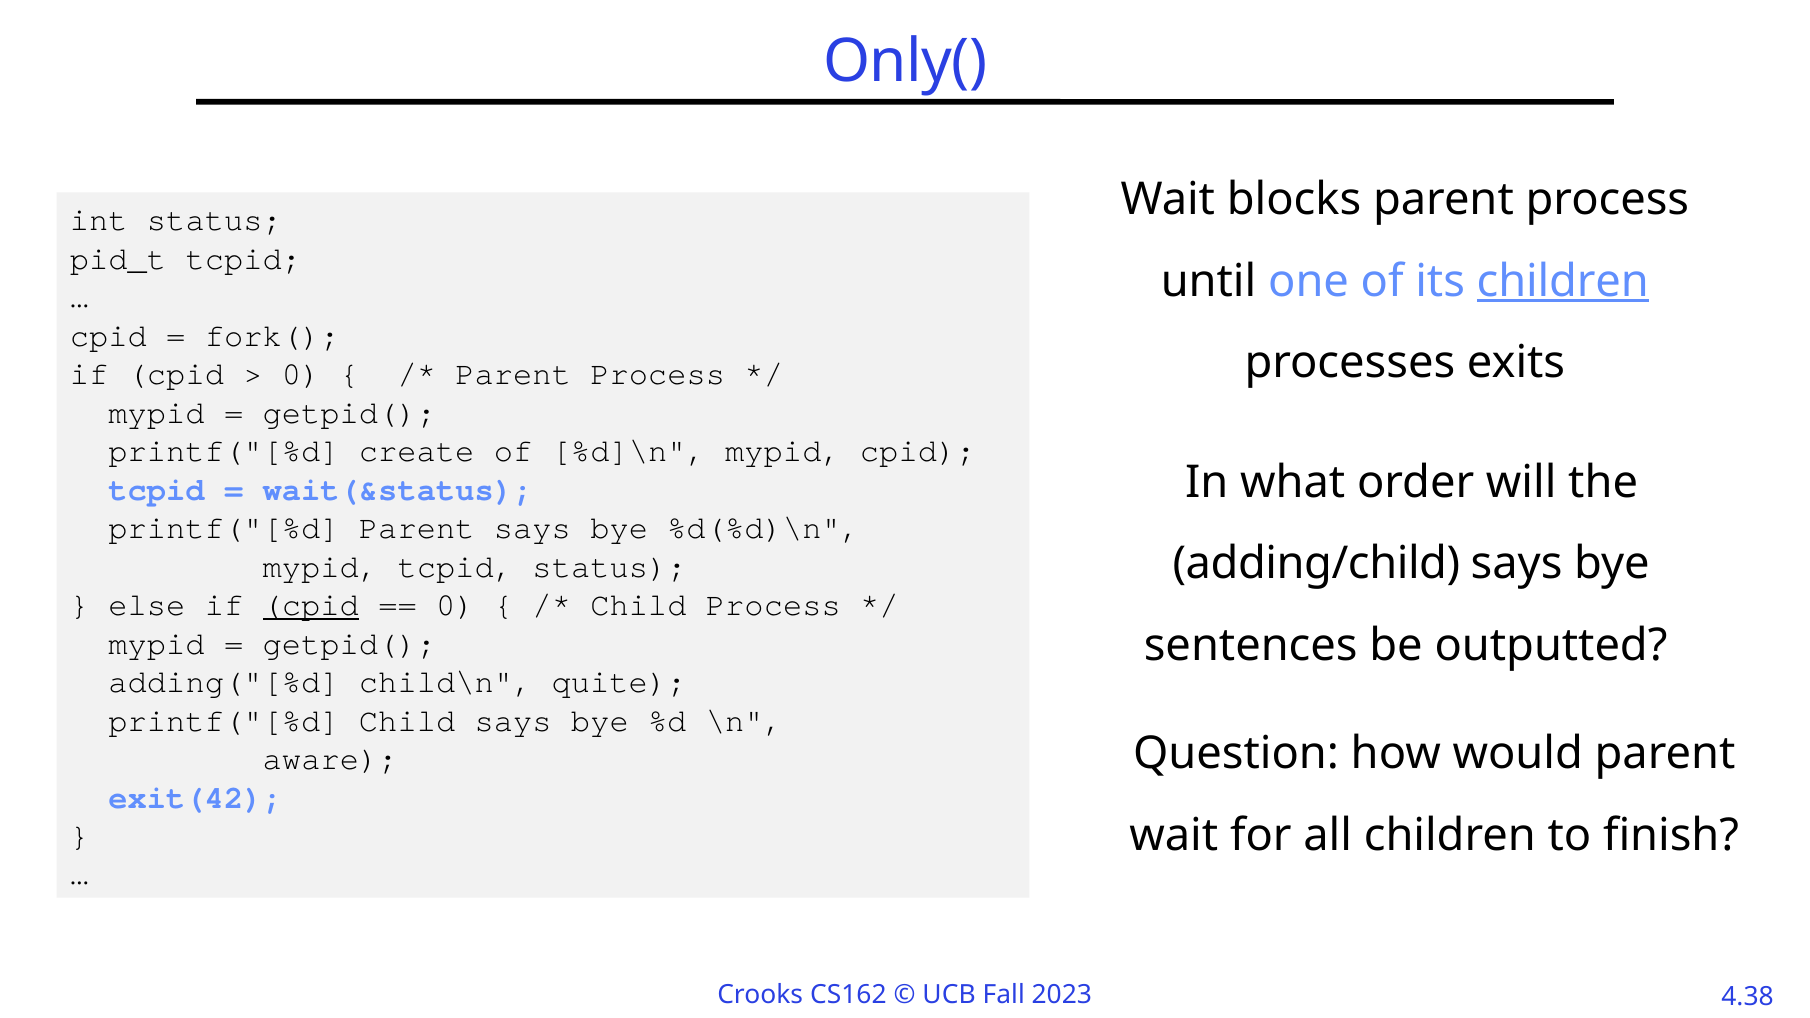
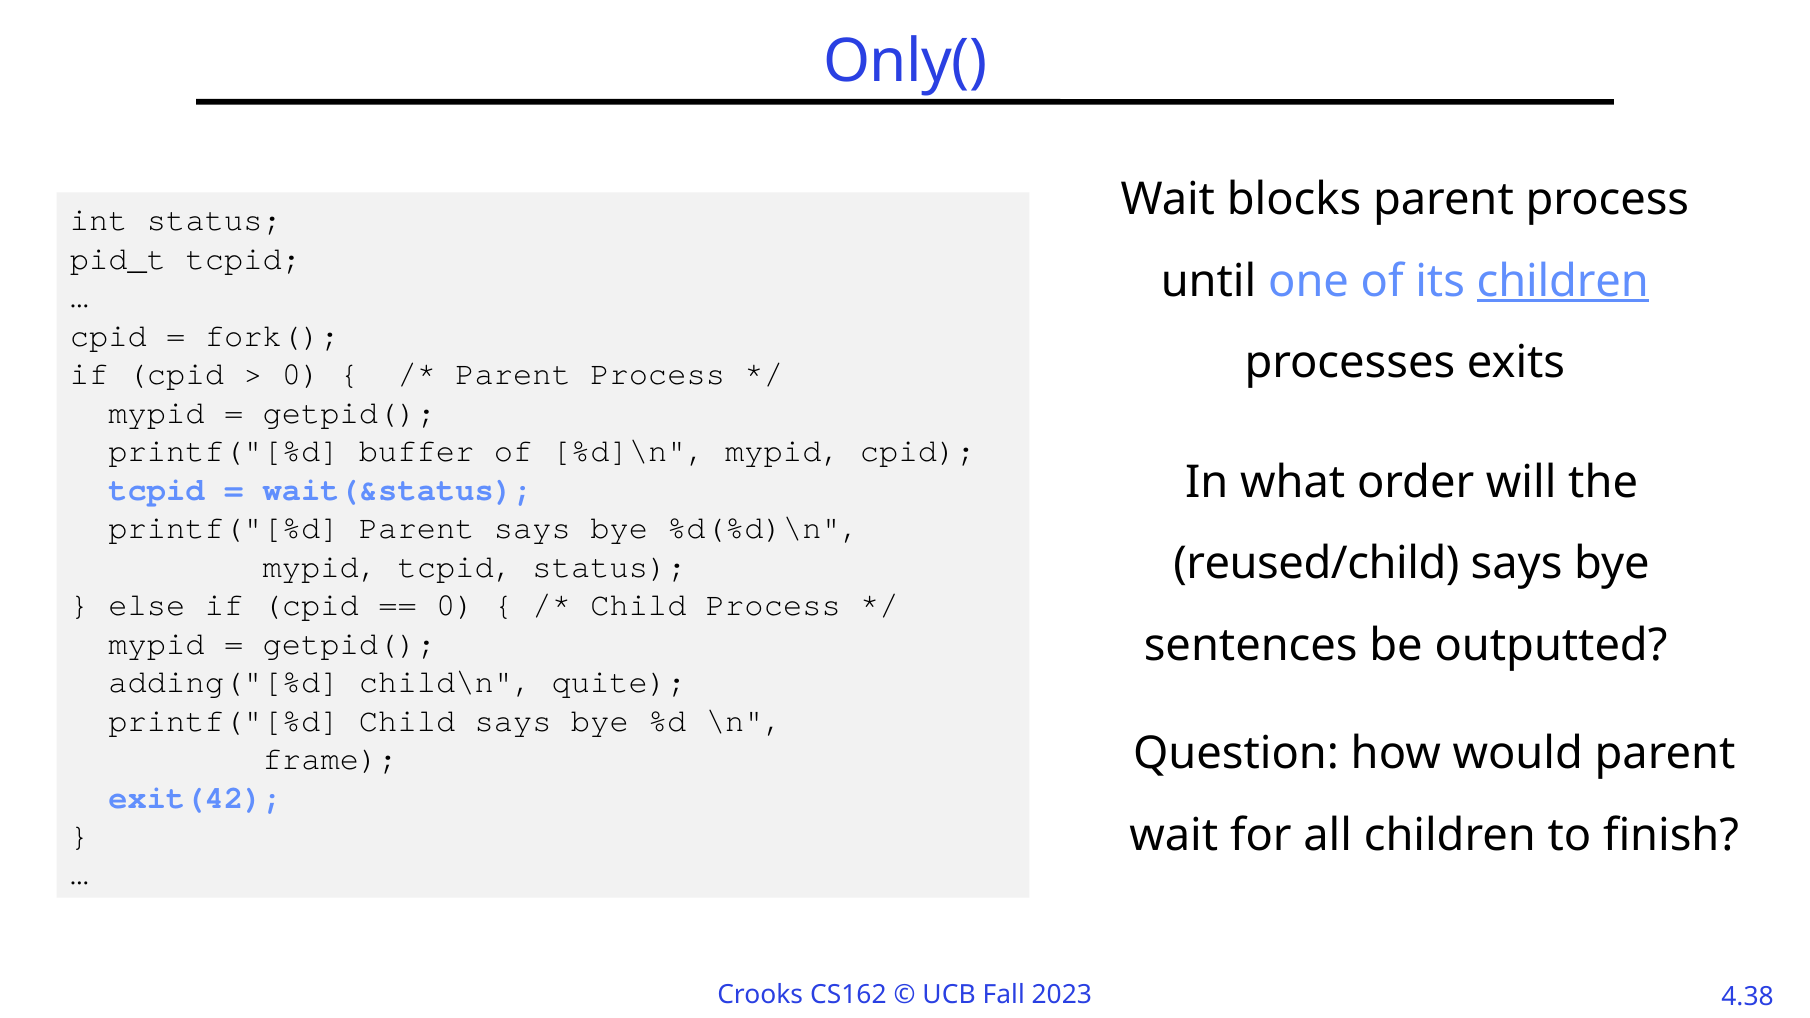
create: create -> buffer (417, 451)
adding/child: adding/child -> reused/child (1316, 564)
cpid underline: present -> none (311, 605)
aware: aware -> frame (330, 759)
